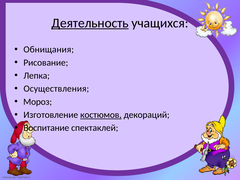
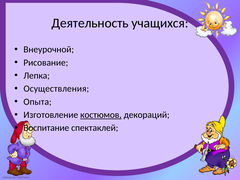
Деятельность underline: present -> none (90, 23)
Обнищания: Обнищания -> Внеурочной (49, 49)
Мороз: Мороз -> Опыта (37, 102)
